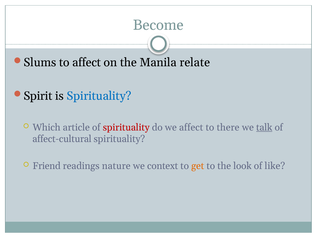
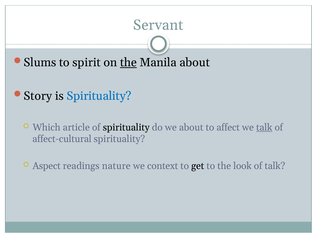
Become: Become -> Servant (158, 25)
to affect: affect -> spirit (87, 62)
the underline: none -> present (128, 62)
Manila relate: relate -> about (195, 62)
Spirit: Spirit -> Story (38, 96)
spirituality colour: red -> black (126, 127)
we affect: affect -> about (191, 127)
there: there -> affect (228, 127)
Friend: Friend -> Aspect (47, 166)
get colour: orange -> black (198, 166)
of like: like -> talk (275, 166)
